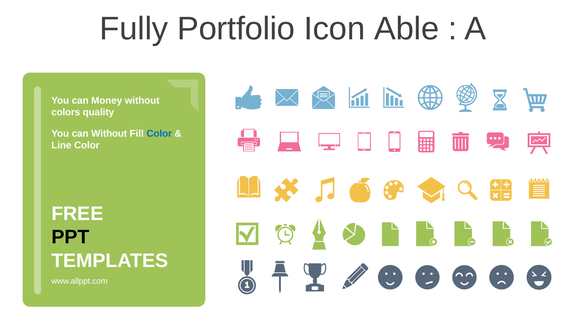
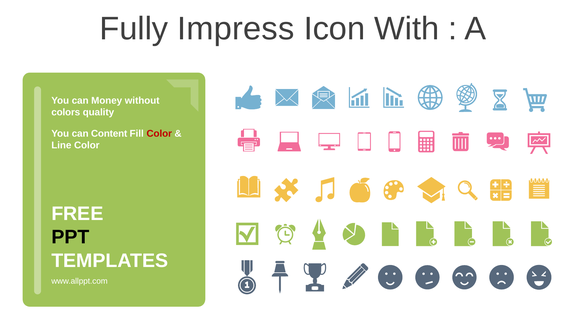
Portfolio: Portfolio -> Impress (236, 29)
Able: Able -> With (407, 29)
can Without: Without -> Content (109, 133)
Color colour: blue -> red (159, 133)
